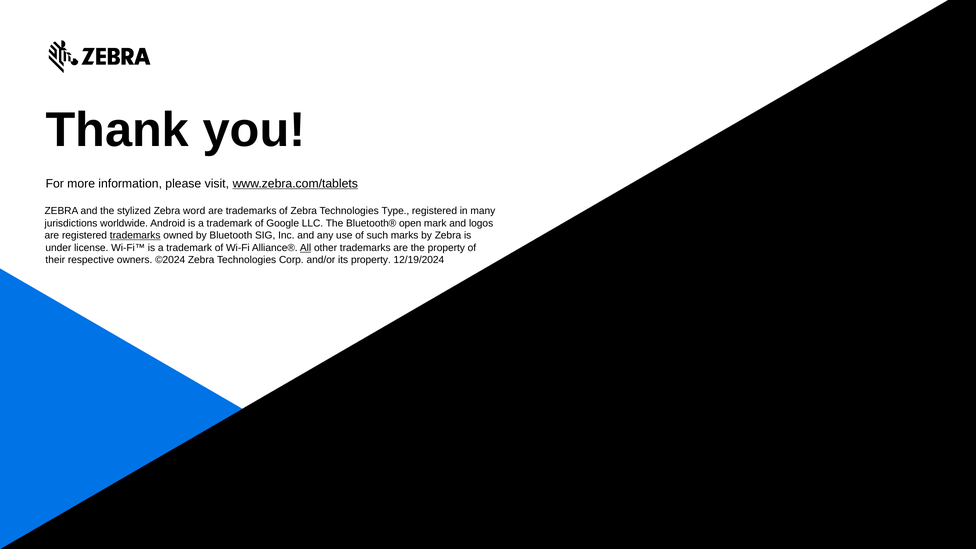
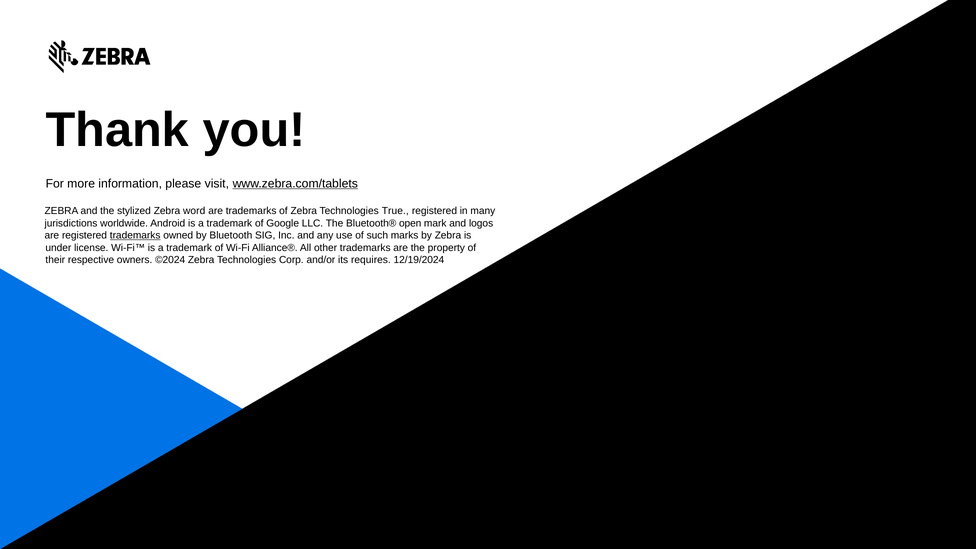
Type: Type -> True (395, 211)
All underline: present -> none (306, 248)
its property: property -> requires (371, 260)
